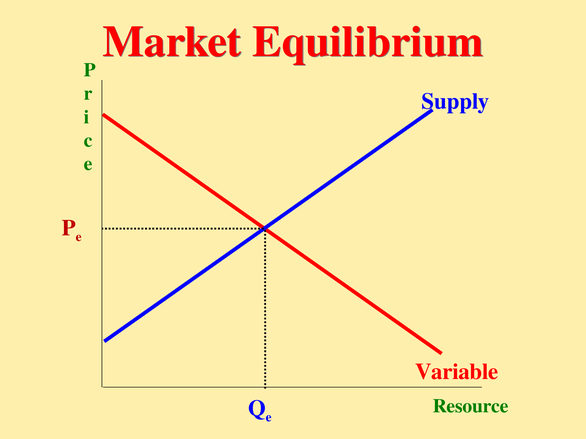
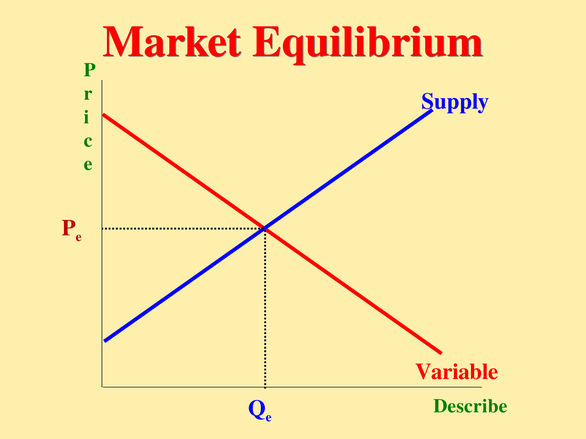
Resource: Resource -> Describe (470, 407)
